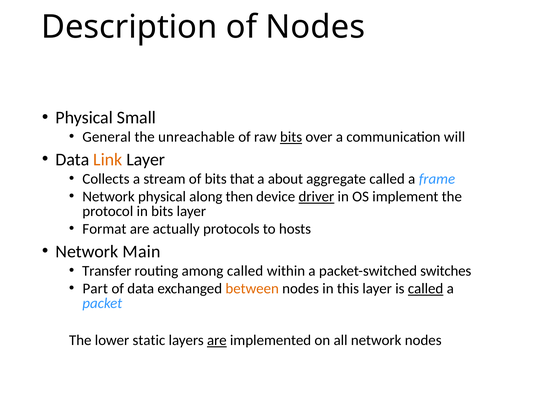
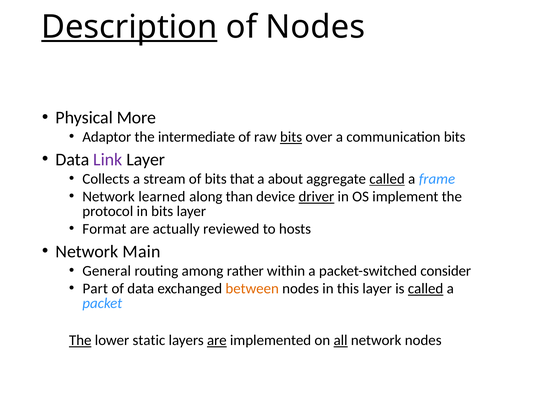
Description underline: none -> present (129, 27)
Small: Small -> More (136, 118)
General: General -> Adaptor (107, 137)
unreachable: unreachable -> intermediate (197, 137)
communication will: will -> bits (455, 137)
Link colour: orange -> purple (108, 160)
called underline: none -> present (387, 179)
Network physical: physical -> learned (162, 197)
then: then -> than (239, 197)
protocols: protocols -> reviewed (231, 229)
Transfer: Transfer -> General (107, 271)
among called: called -> rather (245, 271)
switches: switches -> consider (446, 271)
The underline: none -> present (80, 340)
all underline: none -> present (341, 340)
